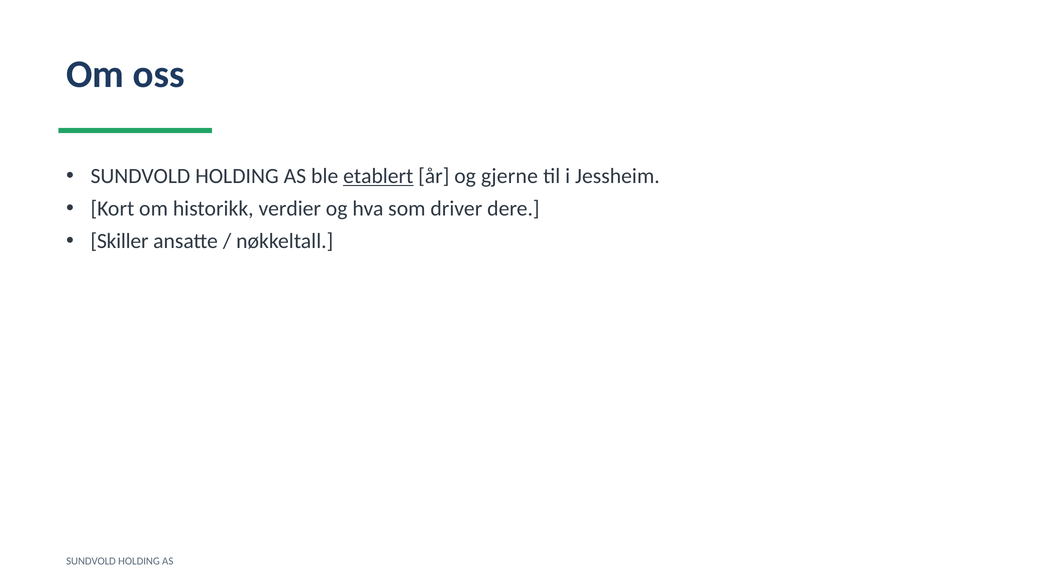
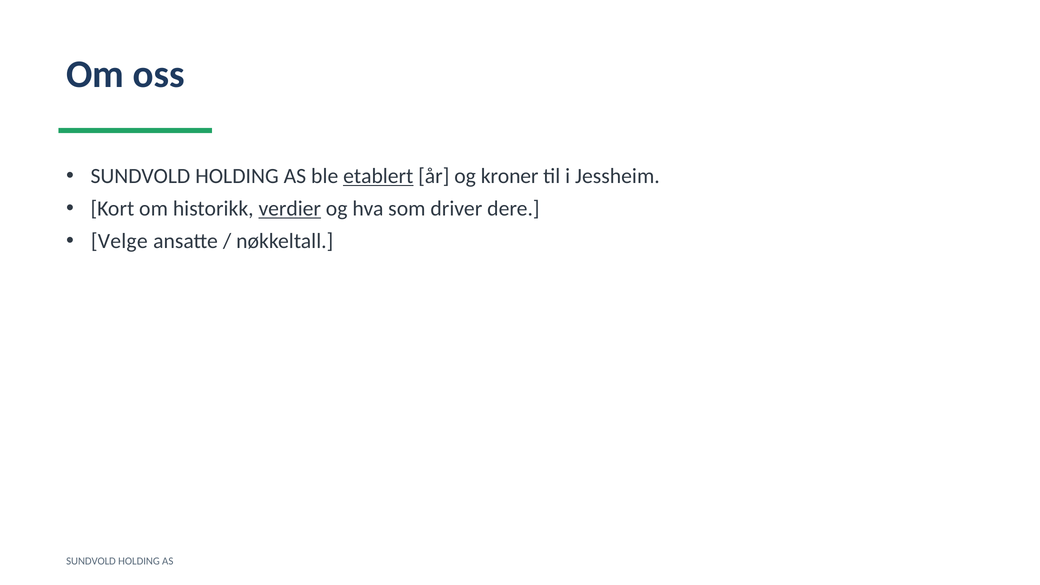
gjerne: gjerne -> kroner (510, 176)
verdier underline: none -> present (290, 209)
Skiller: Skiller -> Velge (119, 241)
